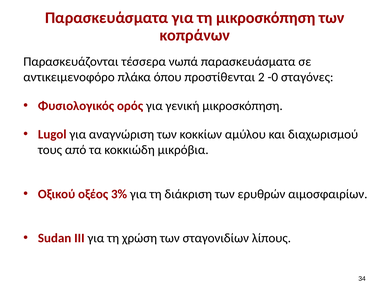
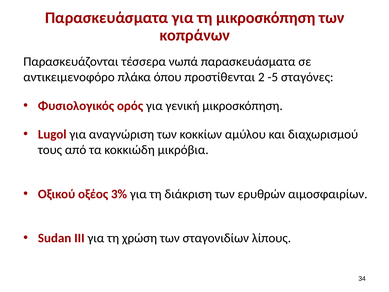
-0: -0 -> -5 (273, 77)
